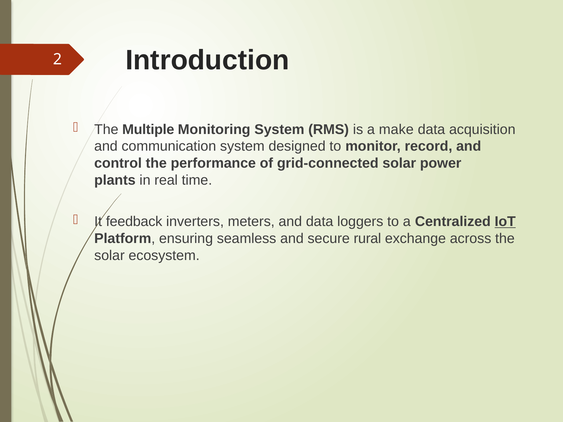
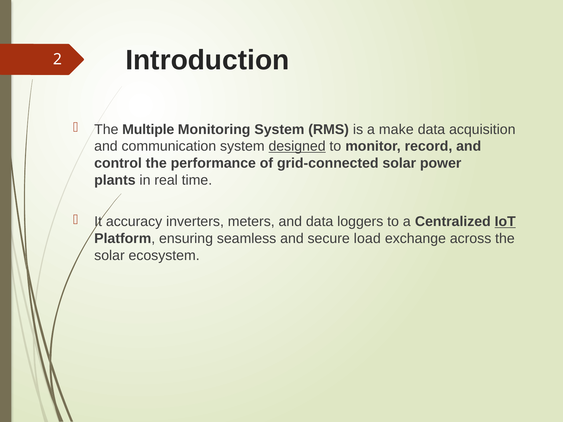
designed underline: none -> present (297, 146)
feedback: feedback -> accuracy (134, 222)
rural: rural -> load (367, 239)
